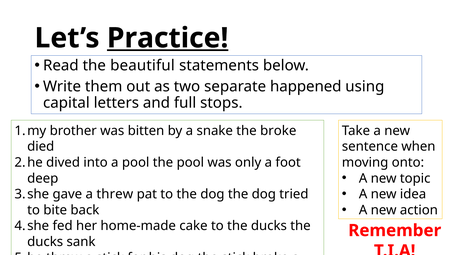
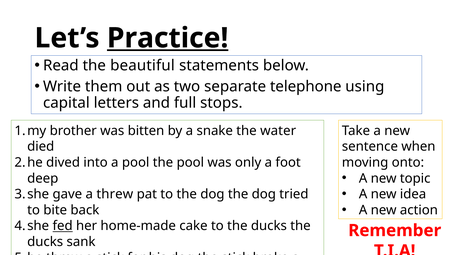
happened: happened -> telephone (306, 86)
the broke: broke -> water (278, 131)
fed underline: none -> present (63, 226)
